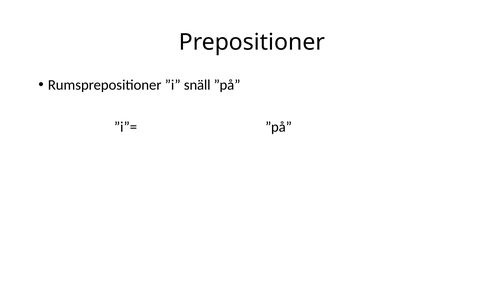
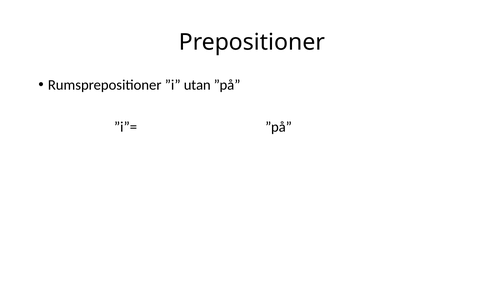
snäll: snäll -> utan (197, 85)
